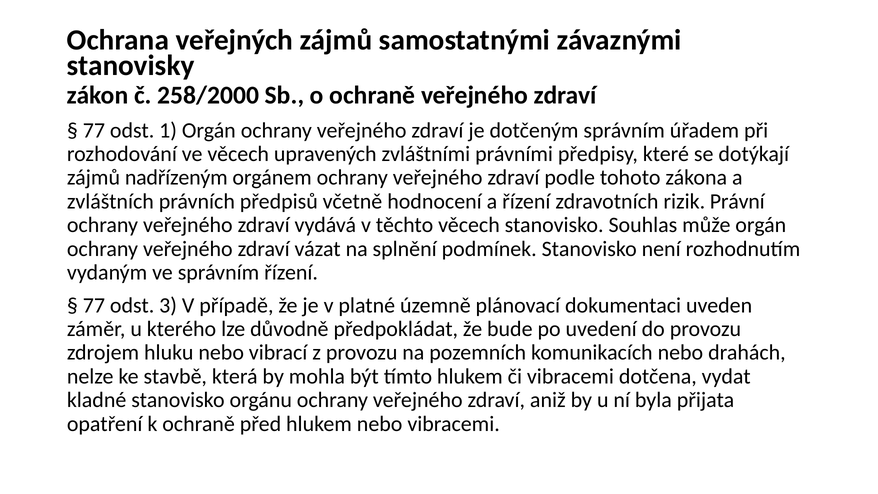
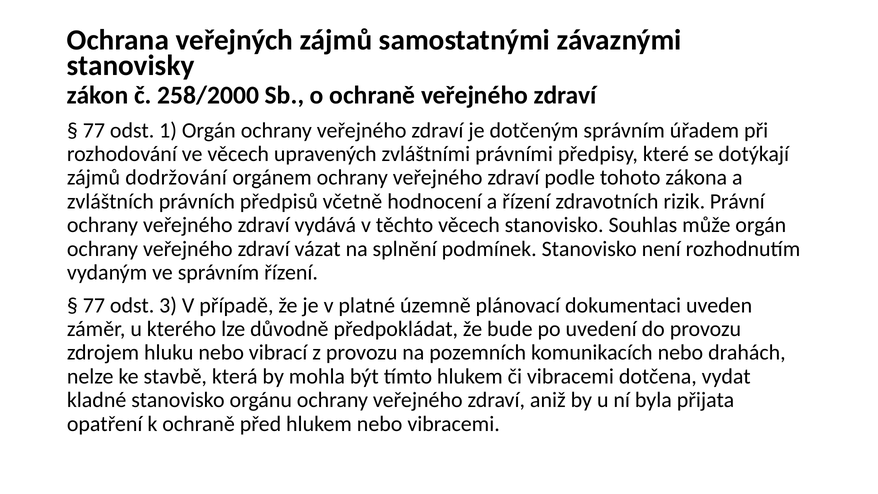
nadřízeným: nadřízeným -> dodržování (176, 178)
